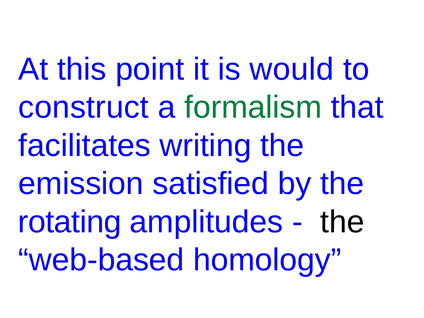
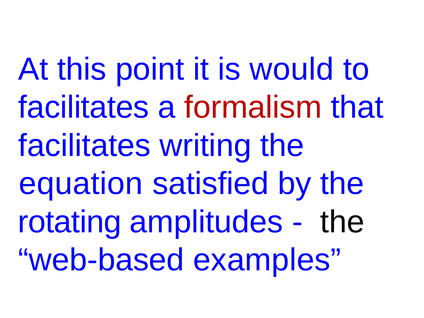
construct: construct -> facilitates (84, 107)
formalism colour: green -> red (253, 107)
emission: emission -> equation (81, 184)
homology: homology -> examples (267, 260)
